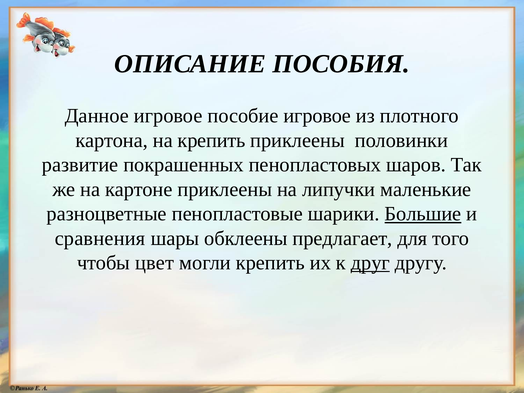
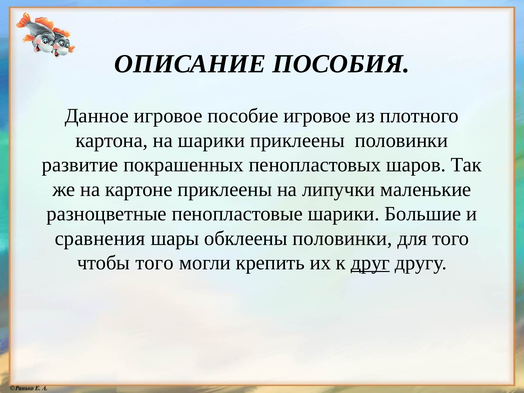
на крепить: крепить -> шарики (211, 140)
Большие underline: present -> none (423, 214)
обклеены предлагает: предлагает -> половинки (342, 238)
чтобы цвет: цвет -> того (155, 263)
